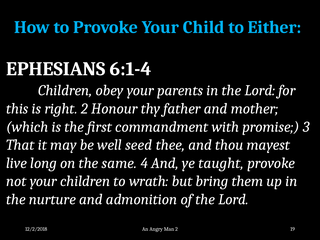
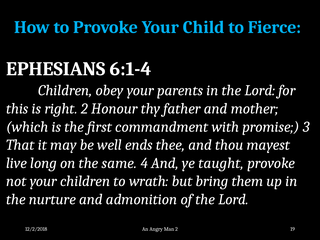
Either: Either -> Fierce (275, 27)
seed: seed -> ends (139, 145)
